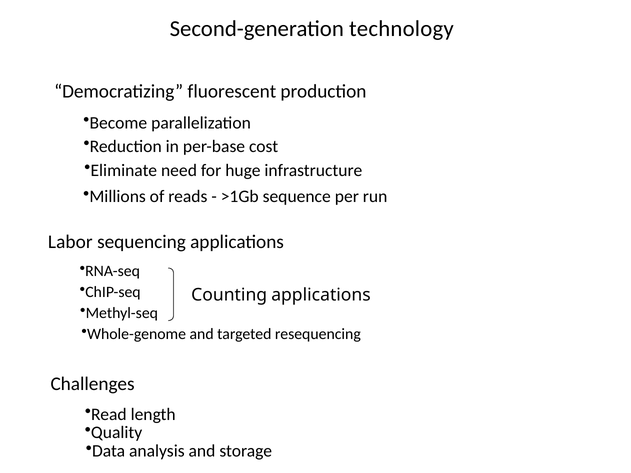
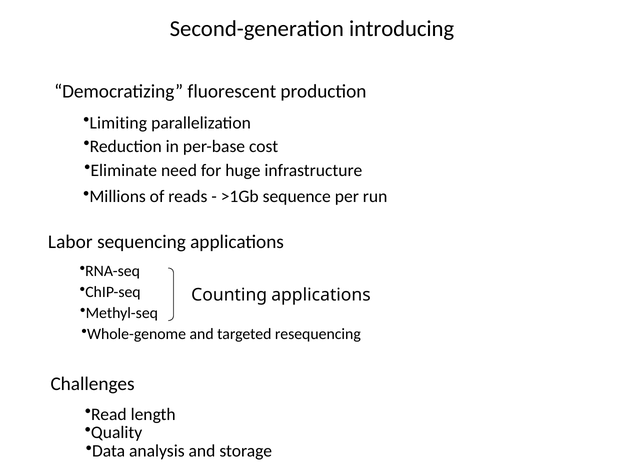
technology: technology -> introducing (402, 29)
Become: Become -> Limiting (118, 123)
